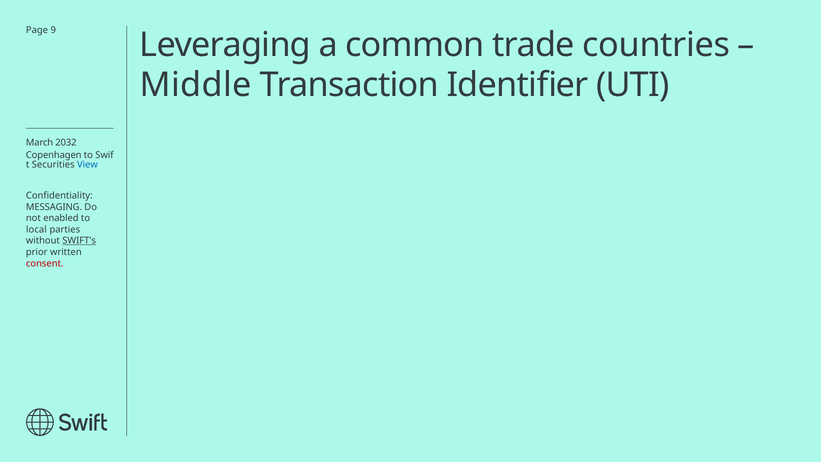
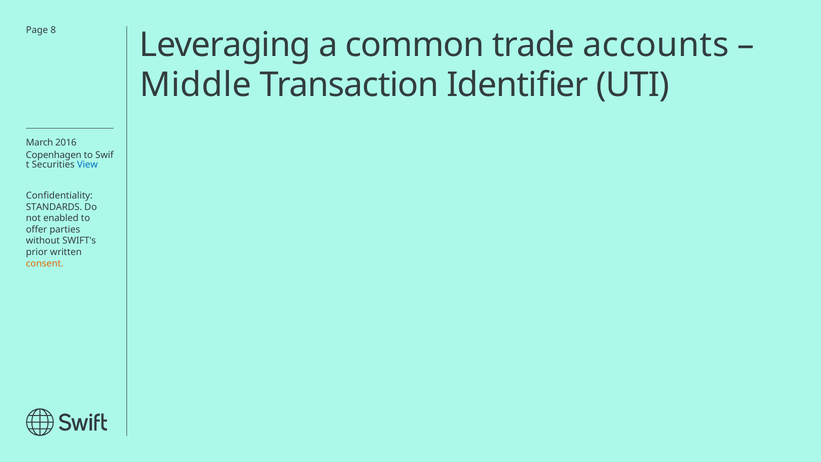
9: 9 -> 8 (53, 30)
countries: countries -> accounts (656, 45)
2032: 2032 -> 2016 (66, 143)
MESSAGING: MESSAGING -> STANDARDS (54, 207)
local: local -> offer (37, 229)
SWIFT's underline: present -> none (79, 241)
consent colour: red -> orange (45, 263)
